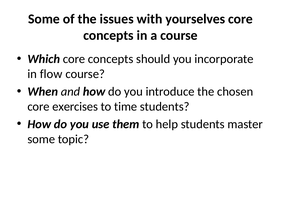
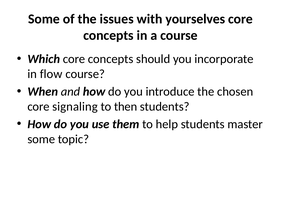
exercises: exercises -> signaling (75, 106)
time: time -> then (126, 106)
